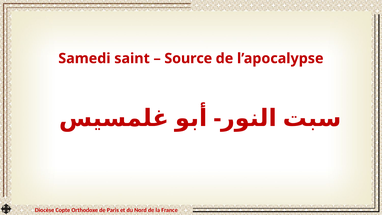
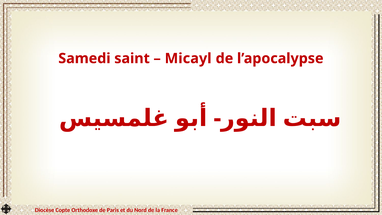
Source: Source -> Micayl (188, 58)
